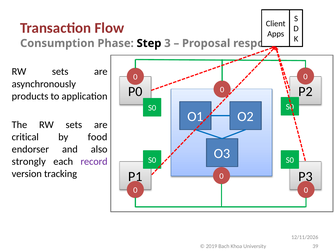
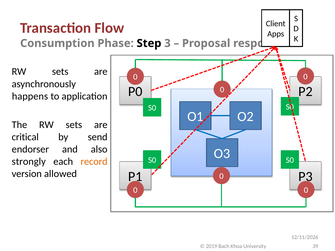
products: products -> happens (30, 96)
food: food -> send (98, 137)
record colour: purple -> orange (94, 162)
tracking: tracking -> allowed (61, 174)
